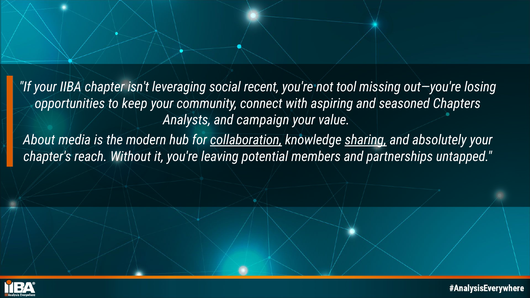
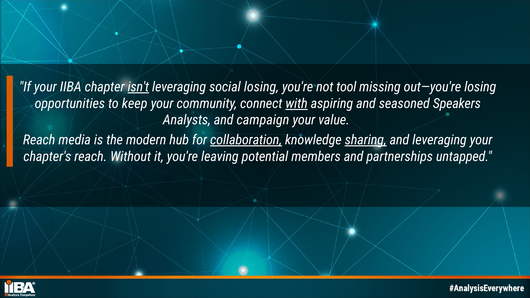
isn't underline: none -> present (138, 87)
social recent: recent -> losing (261, 87)
with underline: none -> present (297, 104)
Chapters: Chapters -> Speakers (457, 104)
About: About -> Reach (39, 140)
and absolutely: absolutely -> leveraging (439, 140)
